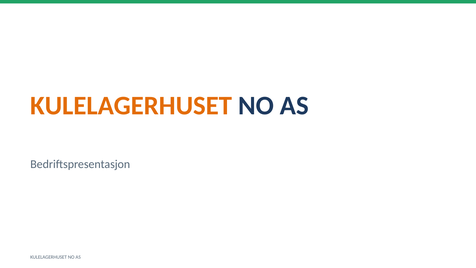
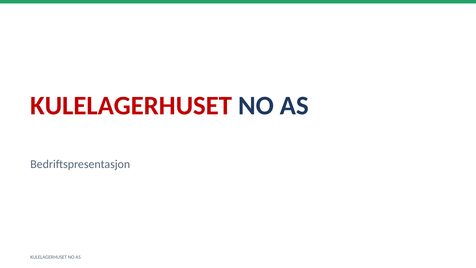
KULELAGERHUSET colour: orange -> red (131, 106)
